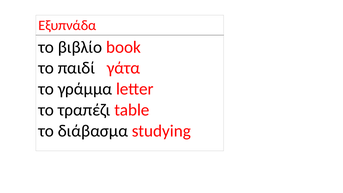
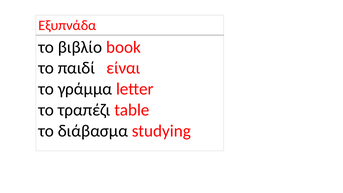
γάτα: γάτα -> είναι (123, 68)
